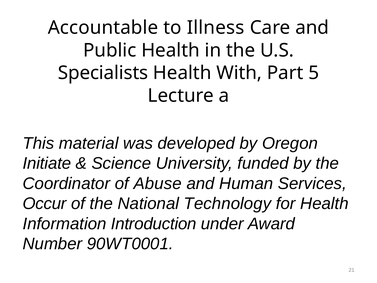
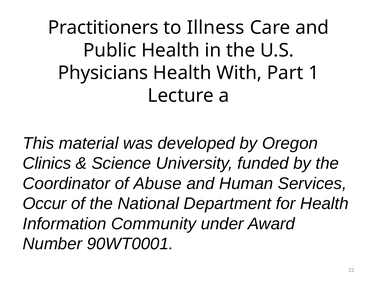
Accountable: Accountable -> Practitioners (103, 28)
Specialists: Specialists -> Physicians (103, 73)
5: 5 -> 1 (314, 73)
Initiate: Initiate -> Clinics (47, 163)
Technology: Technology -> Department (228, 203)
Introduction: Introduction -> Community (154, 224)
